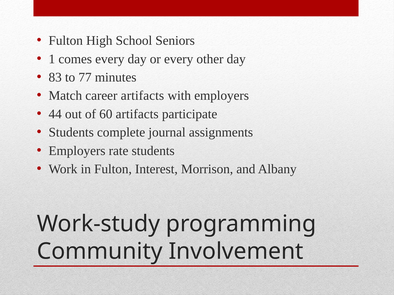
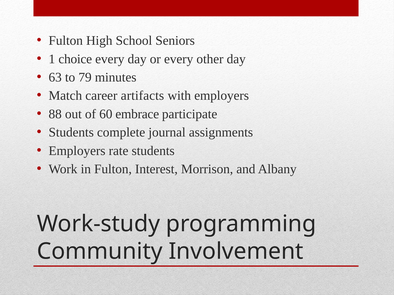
comes: comes -> choice (75, 59)
83: 83 -> 63 (55, 77)
77: 77 -> 79 (85, 77)
44: 44 -> 88 (55, 114)
60 artifacts: artifacts -> embrace (137, 114)
